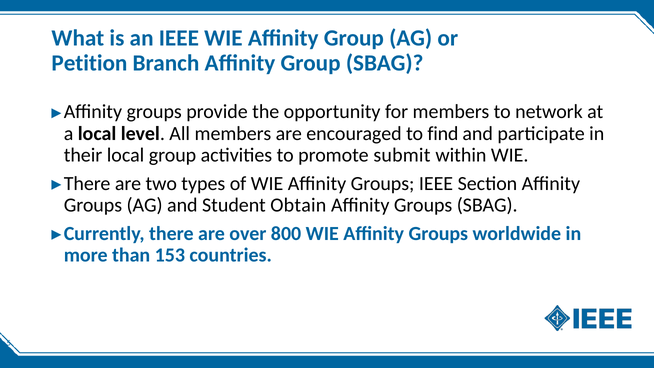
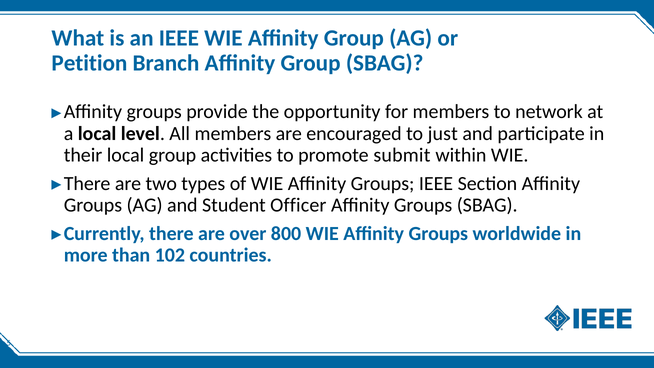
find: find -> just (443, 133)
Obtain: Obtain -> Officer (298, 205)
153: 153 -> 102 (170, 255)
